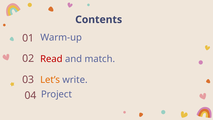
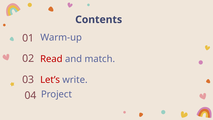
Let’s colour: orange -> red (50, 80)
